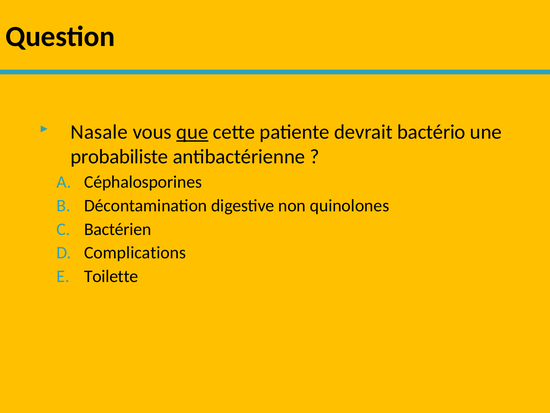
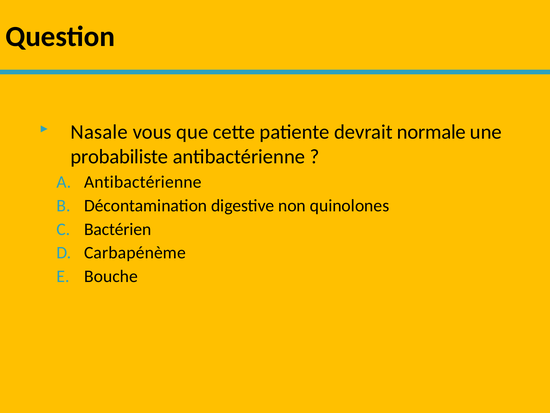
que underline: present -> none (192, 132)
bactério: bactério -> normale (431, 132)
Céphalosporines: Céphalosporines -> Antibactérienne (143, 182)
Complications: Complications -> Carbapénème (135, 252)
Toilette: Toilette -> Bouche (111, 276)
